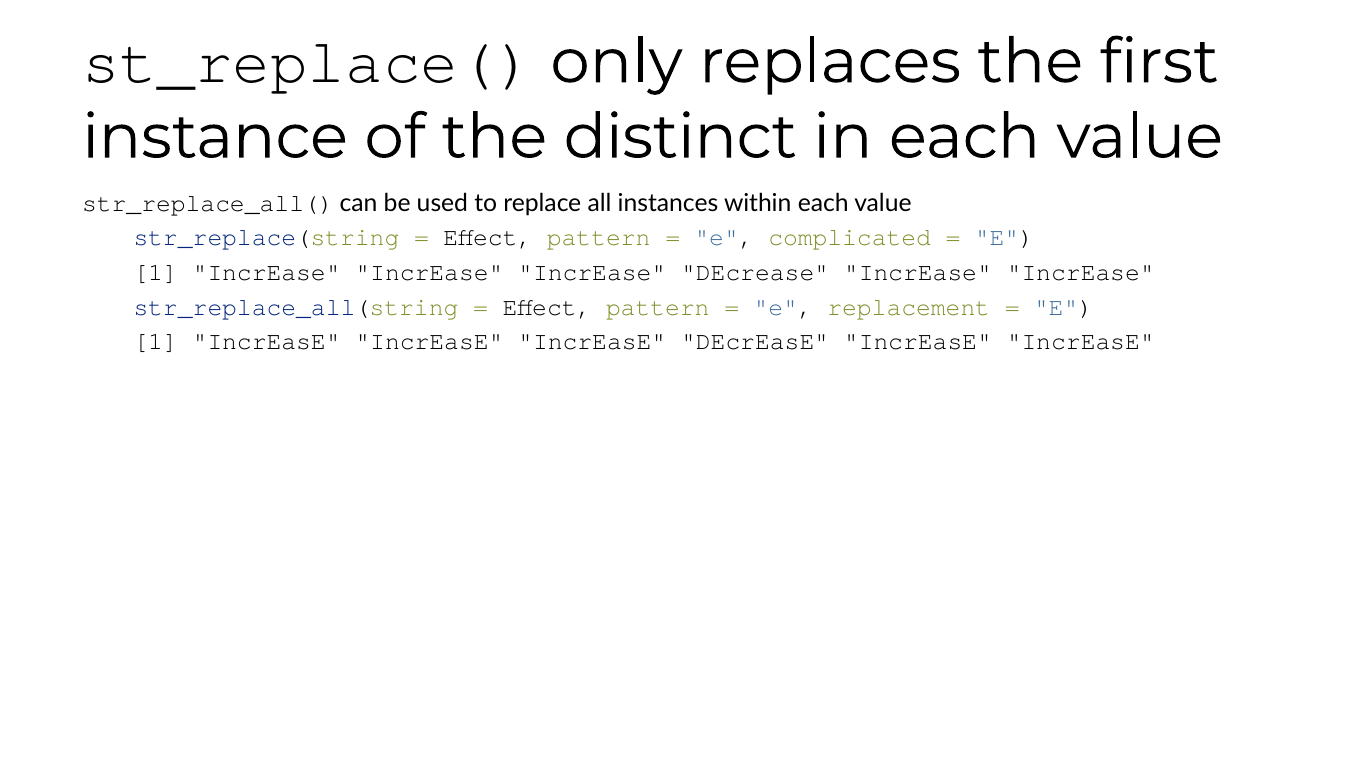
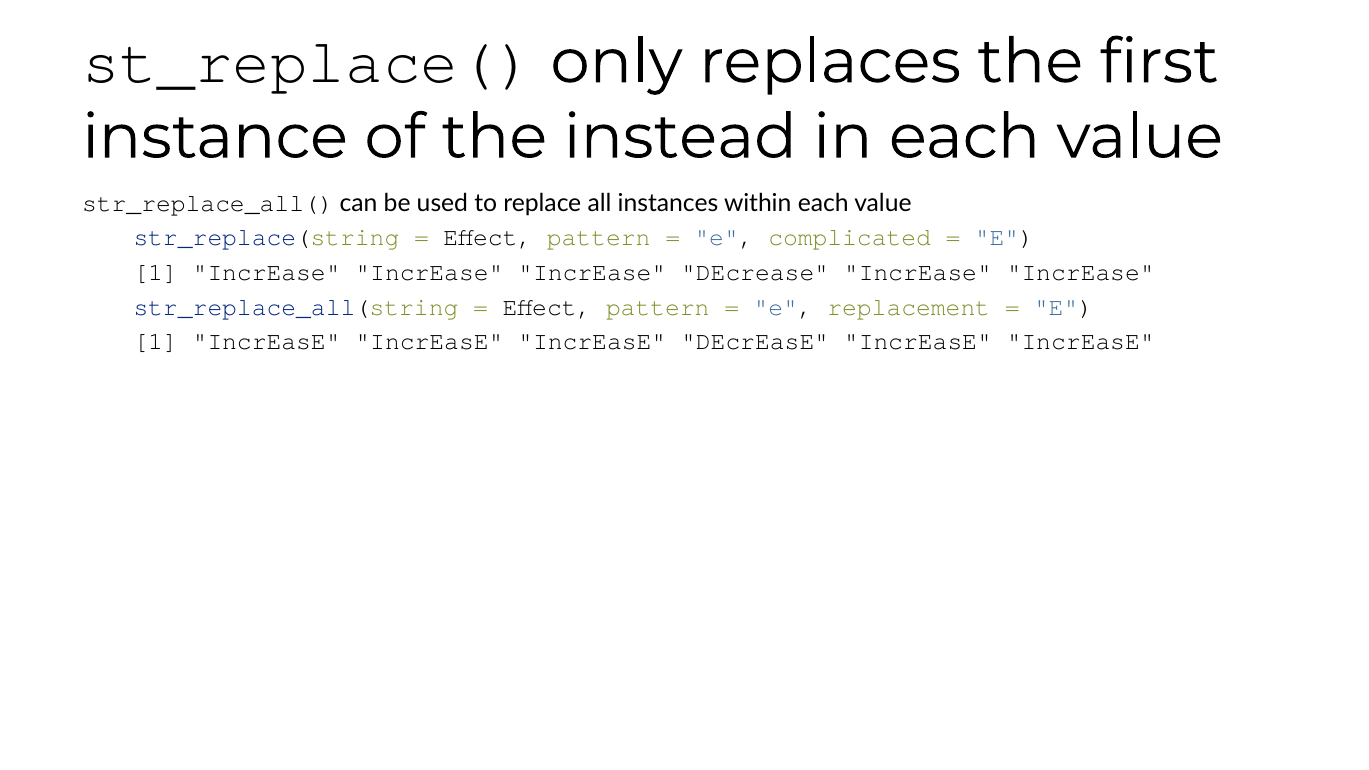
distinct: distinct -> instead (680, 137)
